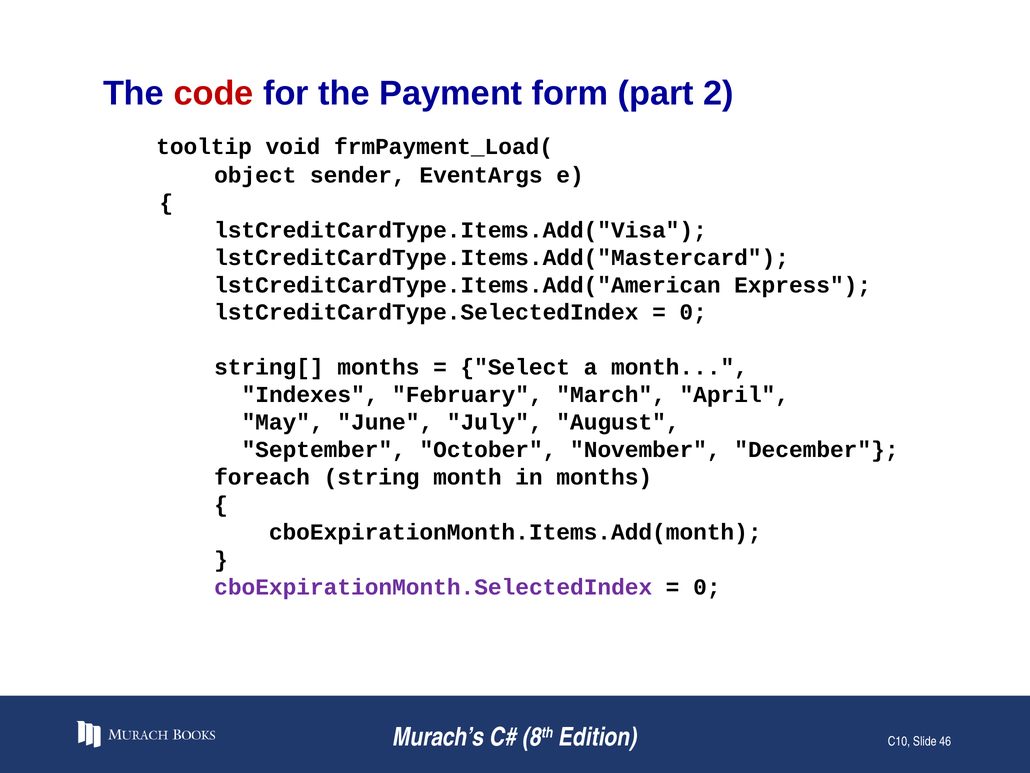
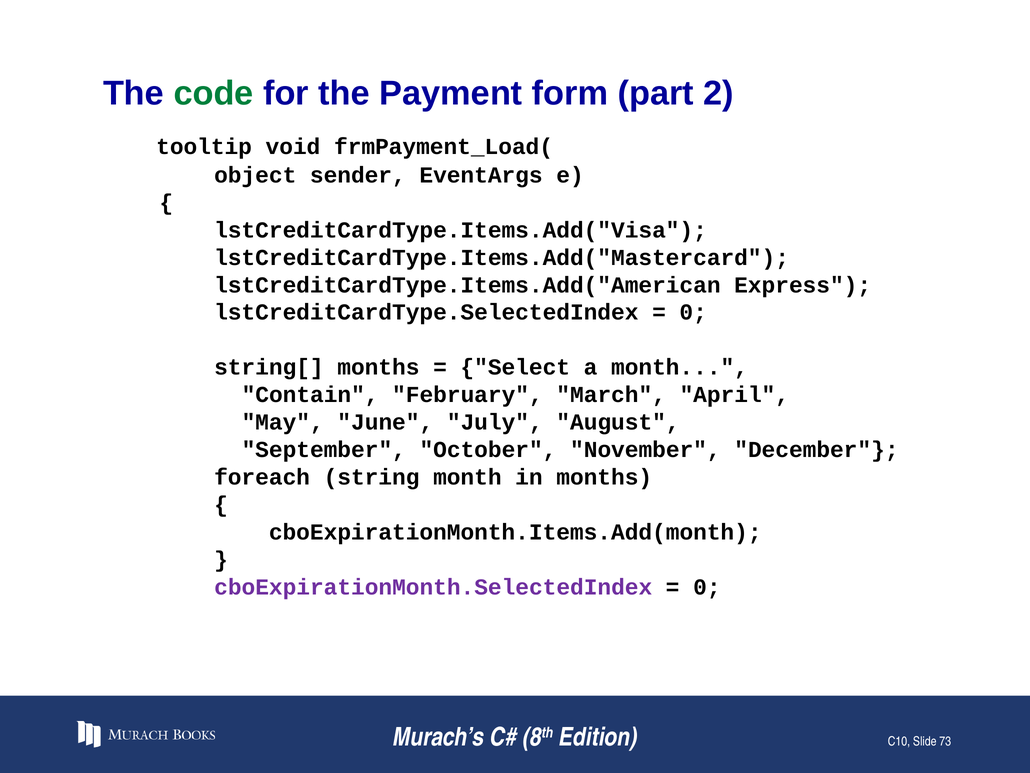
code colour: red -> green (214, 94)
Indexes: Indexes -> Contain (310, 395)
46: 46 -> 73 (945, 741)
